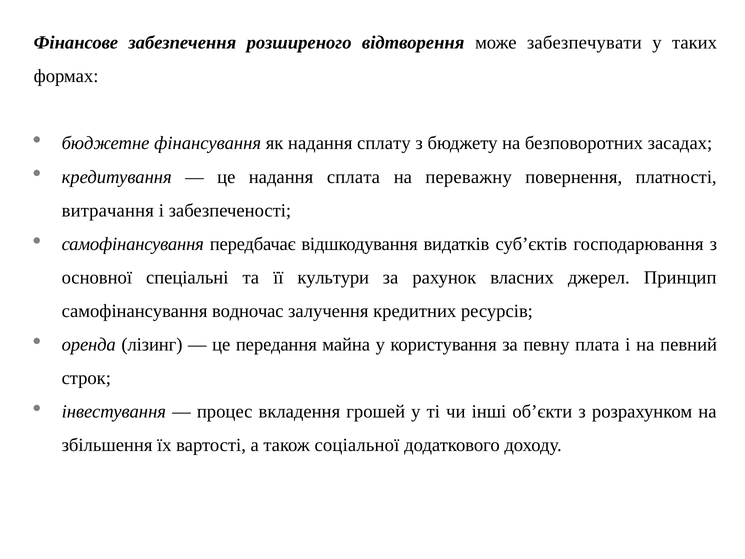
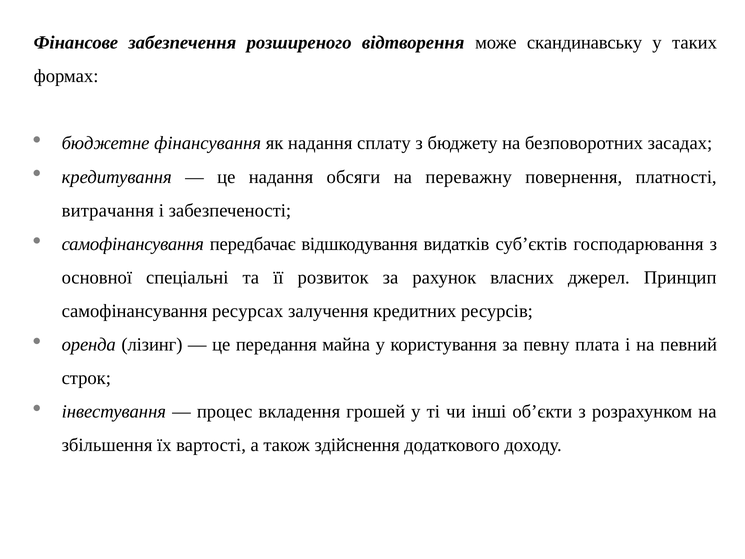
забезпечувати: забезпечувати -> скандинавську (585, 43)
сплата: сплата -> обсяги (353, 177)
культури: культури -> розвиток (333, 277)
водночас: водночас -> ресурсах (248, 311)
соціальної: соціальної -> здійснення (357, 445)
